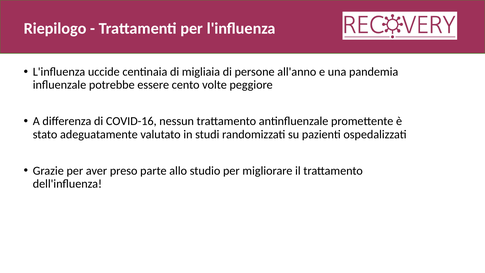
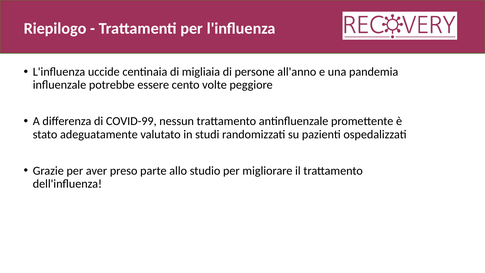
COVID-16: COVID-16 -> COVID-99 (131, 121)
